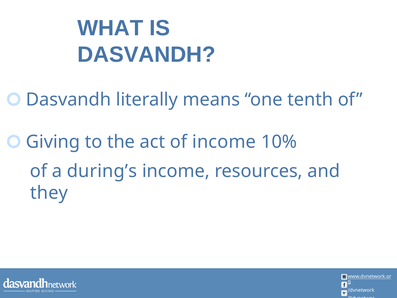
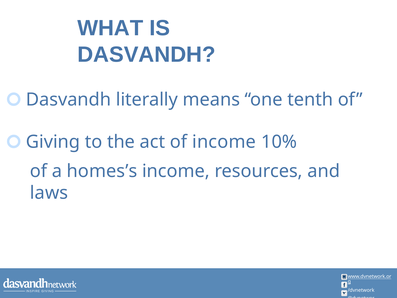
during’s: during’s -> homes’s (102, 171)
they: they -> laws (49, 193)
